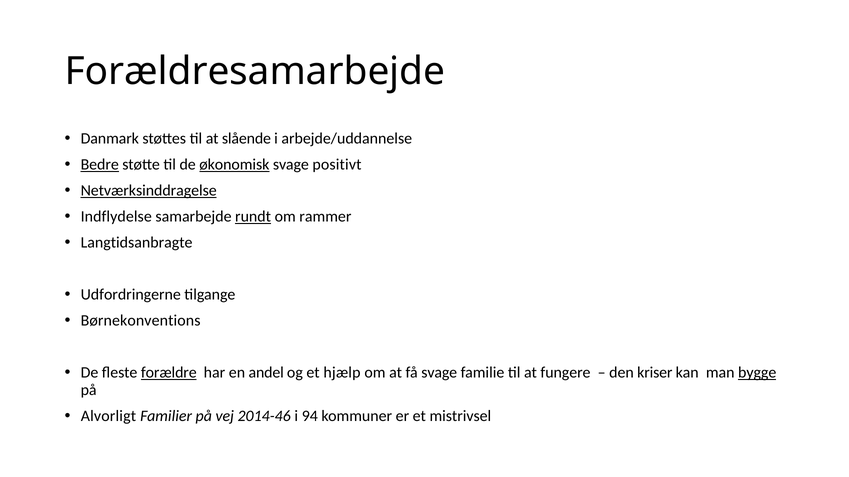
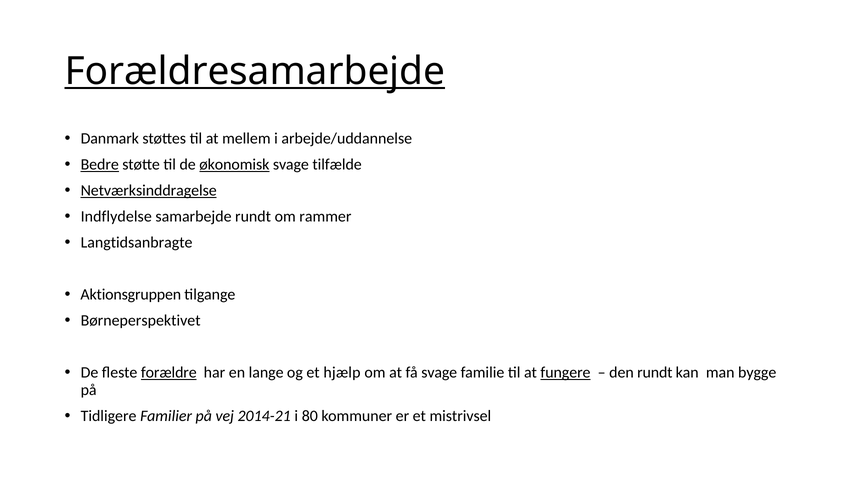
Forældresamarbejde underline: none -> present (255, 71)
slående: slående -> mellem (246, 139)
positivt: positivt -> tilfælde (337, 165)
rundt underline: present -> none (253, 217)
Udfordringerne: Udfordringerne -> Aktionsgruppen (131, 295)
Børnekonventions: Børnekonventions -> Børneperspektivet (141, 321)
andel: andel -> lange (266, 373)
fungere underline: none -> present (565, 373)
den kriser: kriser -> rundt (655, 373)
bygge underline: present -> none (757, 373)
Alvorligt: Alvorligt -> Tidligere (109, 416)
2014-46: 2014-46 -> 2014-21 (264, 416)
94: 94 -> 80 (310, 416)
